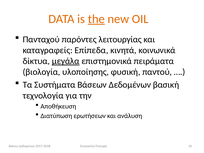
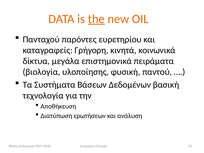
λειτουργίας: λειτουργίας -> ευρετηρίου (120, 39)
Επίπεδα: Επίπεδα -> Γρήγορη (92, 50)
μεγάλα underline: present -> none (66, 61)
